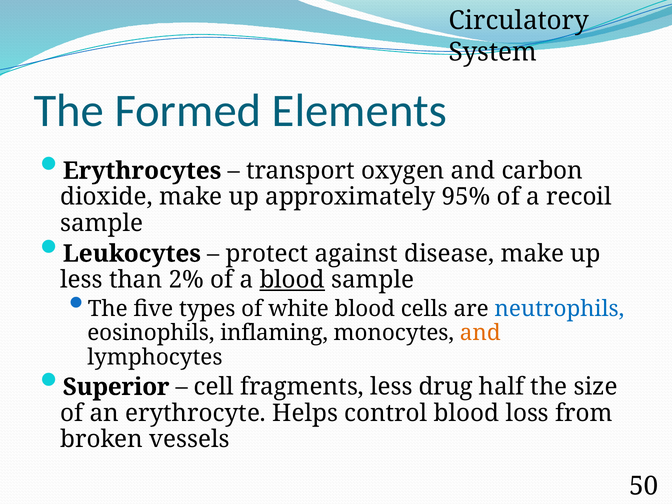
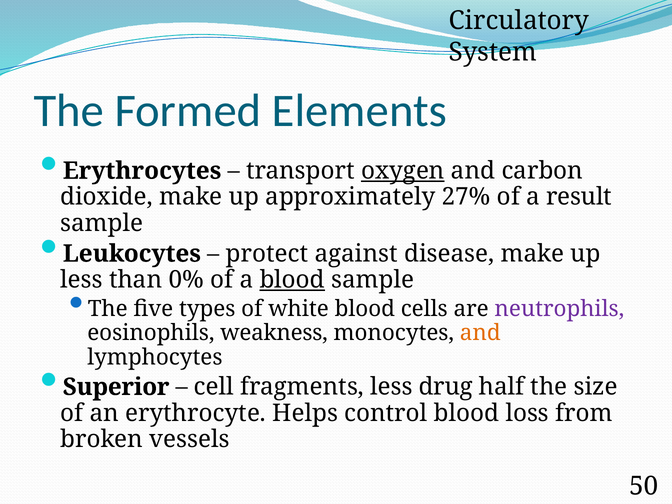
oxygen underline: none -> present (403, 171)
95%: 95% -> 27% (466, 197)
recoil: recoil -> result (579, 197)
2%: 2% -> 0% (186, 280)
neutrophils colour: blue -> purple (559, 309)
inflaming: inflaming -> weakness (274, 333)
